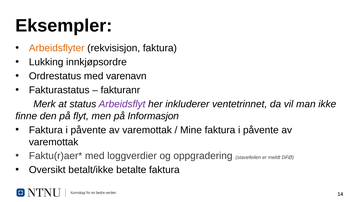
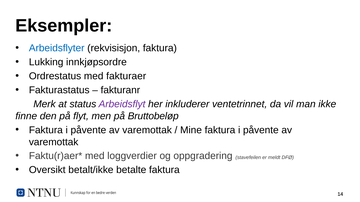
Arbeidsflyter colour: orange -> blue (57, 48)
varenavn: varenavn -> fakturaer (126, 76)
Informasjon: Informasjon -> Bruttobeløp (153, 116)
